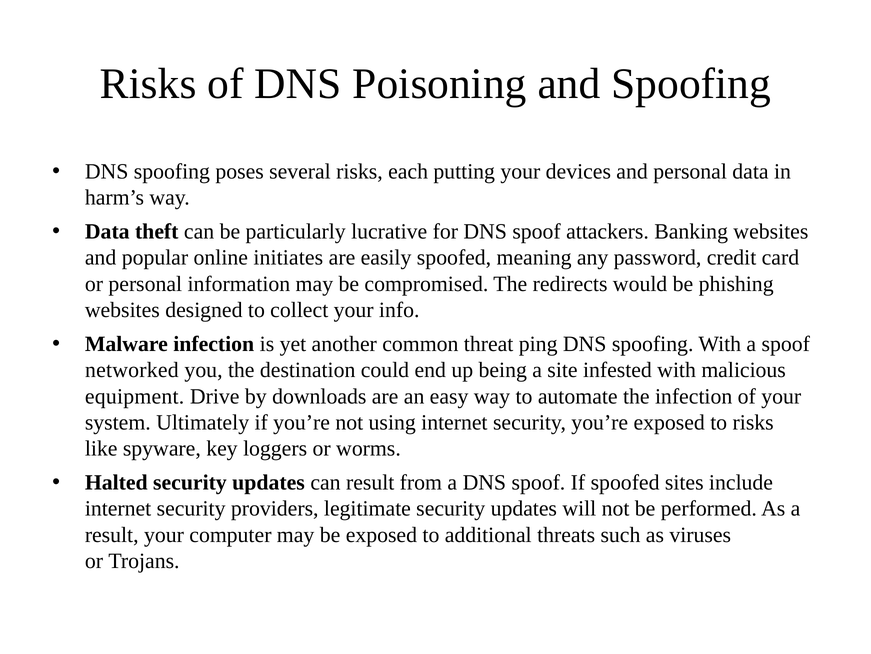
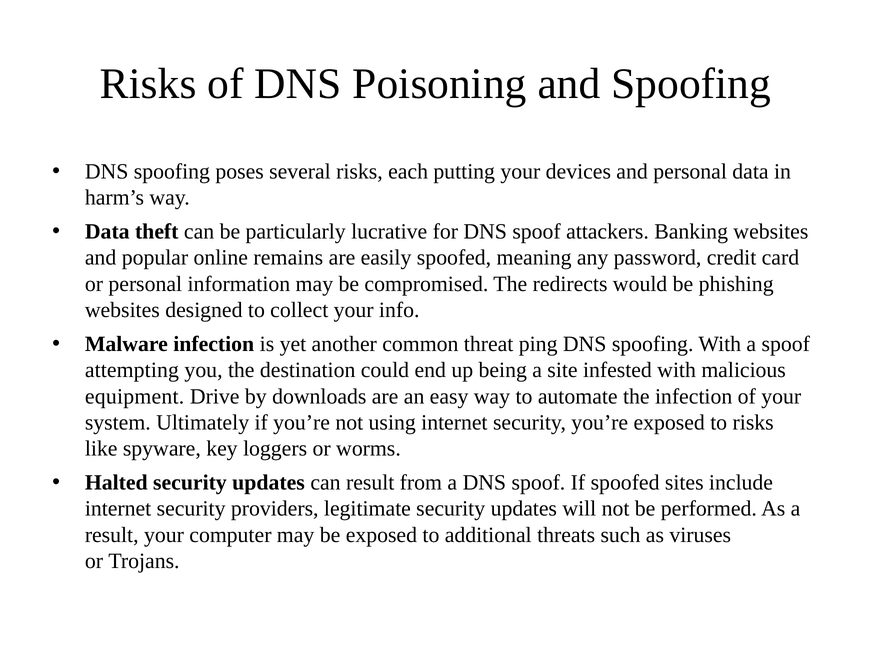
initiates: initiates -> remains (288, 258)
networked: networked -> attempting (132, 370)
